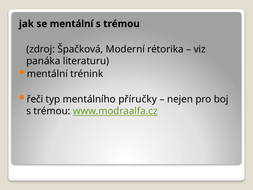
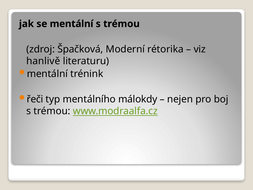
panáka: panáka -> hanlivě (43, 61)
příručky: příručky -> málokdy (138, 99)
